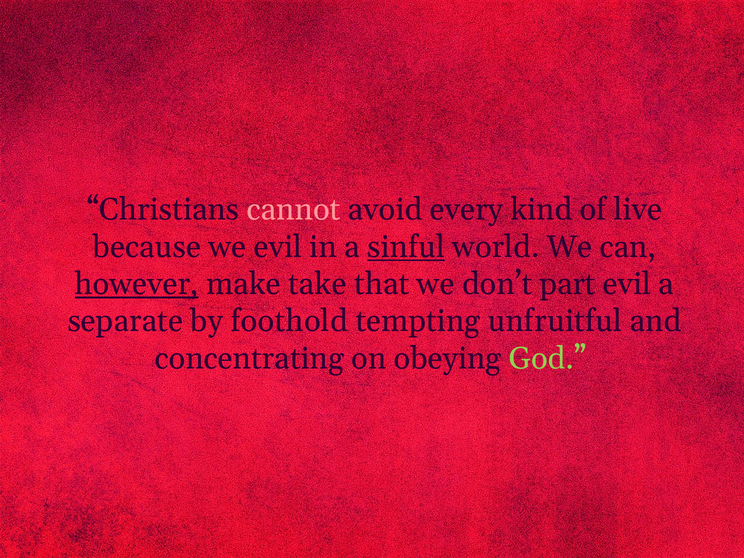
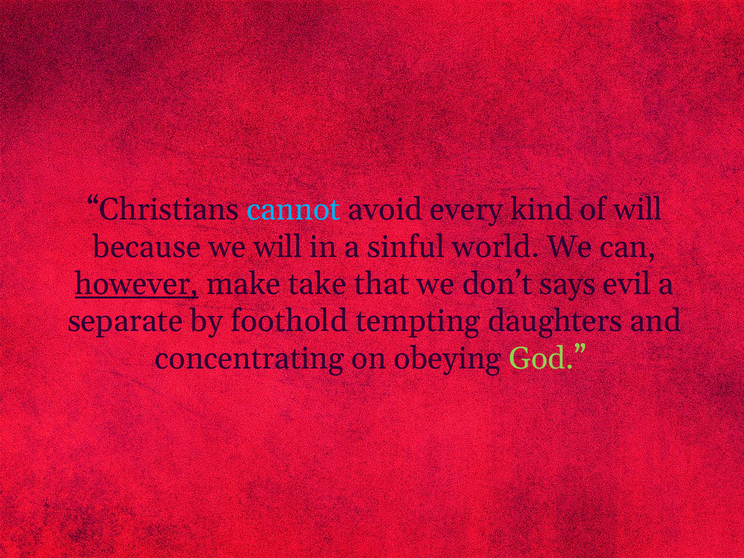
cannot colour: pink -> light blue (294, 210)
of live: live -> will (638, 210)
we evil: evil -> will (278, 247)
sinful underline: present -> none (406, 247)
part: part -> says (568, 284)
unfruitful: unfruitful -> daughters (555, 321)
